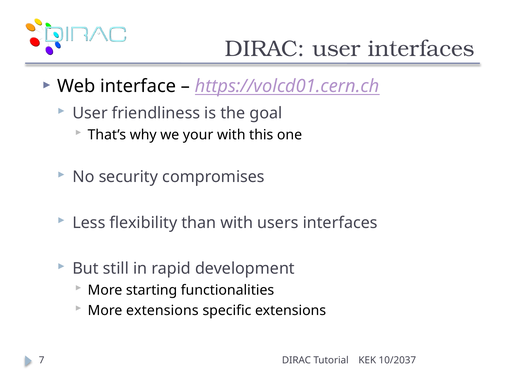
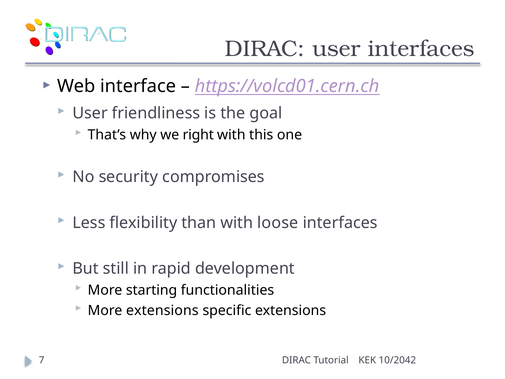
your: your -> right (198, 135)
users: users -> loose (278, 223)
10/2037: 10/2037 -> 10/2042 (397, 360)
